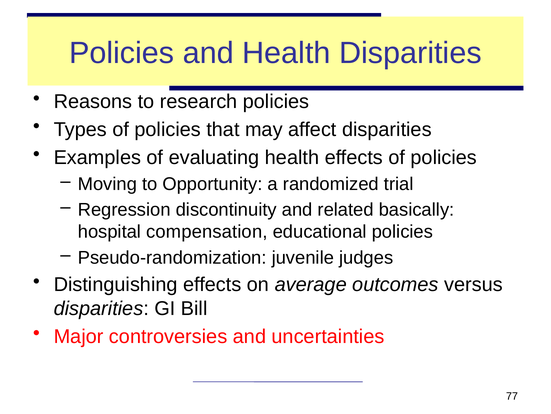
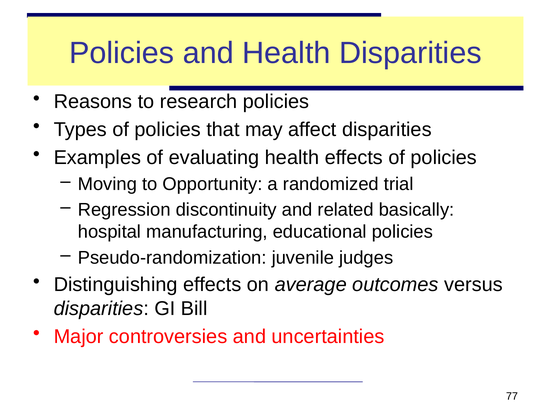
compensation: compensation -> manufacturing (207, 231)
